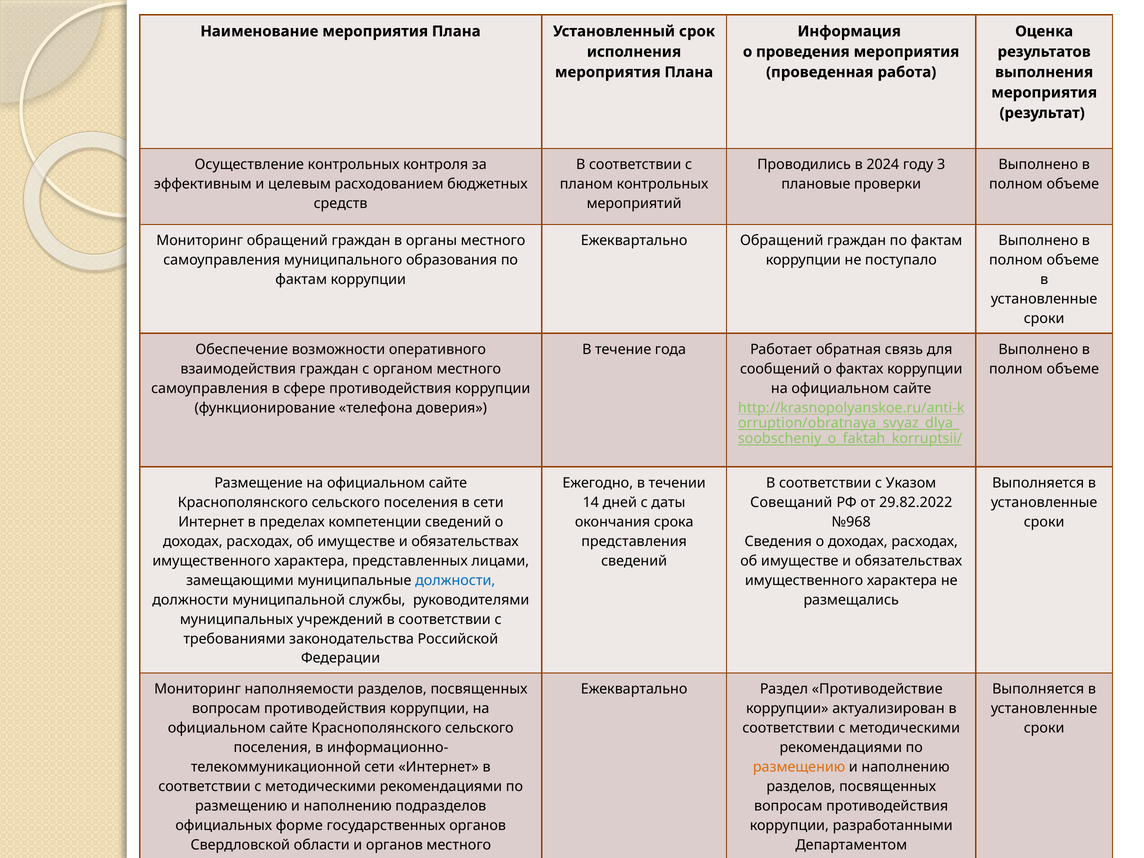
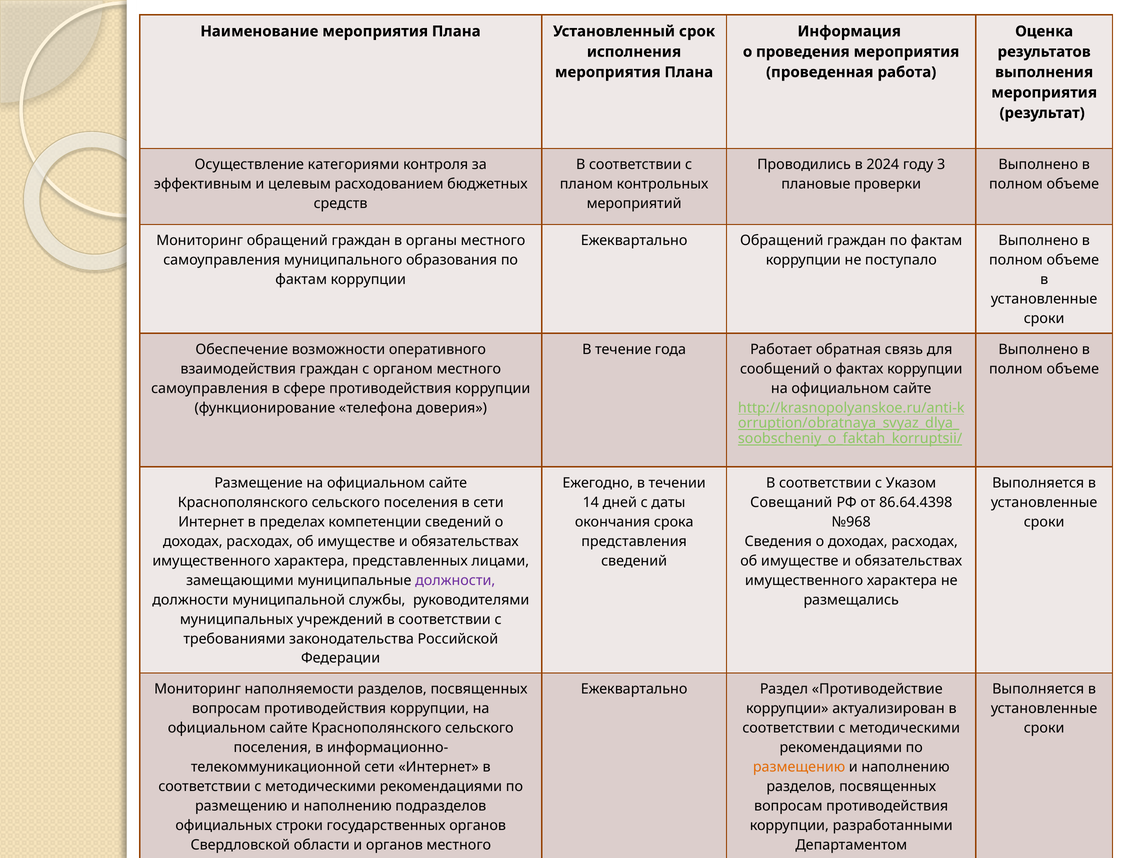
Осуществление контрольных: контрольных -> категориями (354, 165)
29.82.2022: 29.82.2022 -> 86.64.4398 (916, 503)
должности colour: blue -> purple (455, 580)
форме: форме -> строки (299, 825)
